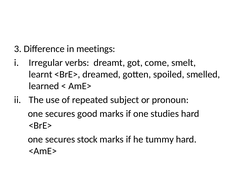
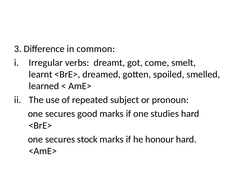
meetings: meetings -> common (96, 49)
tummy: tummy -> honour (160, 139)
